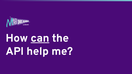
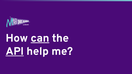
API underline: none -> present (15, 51)
